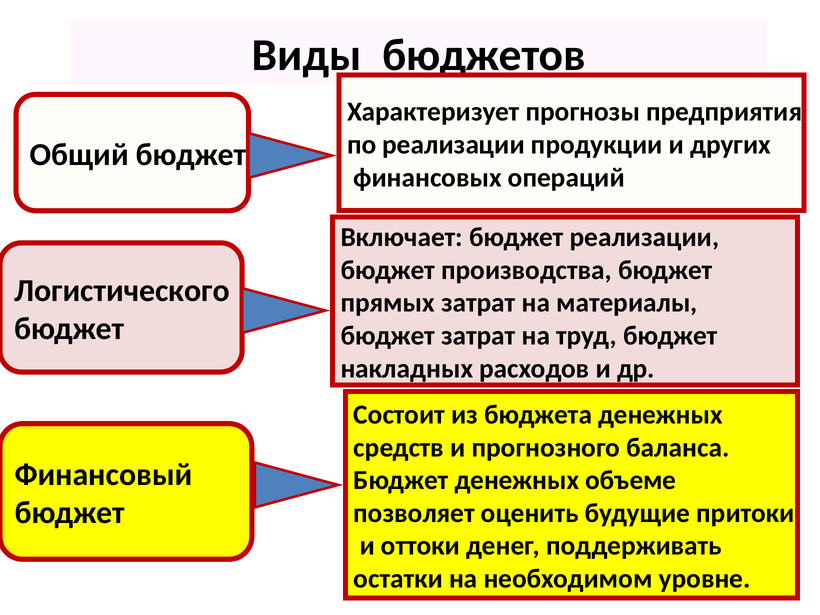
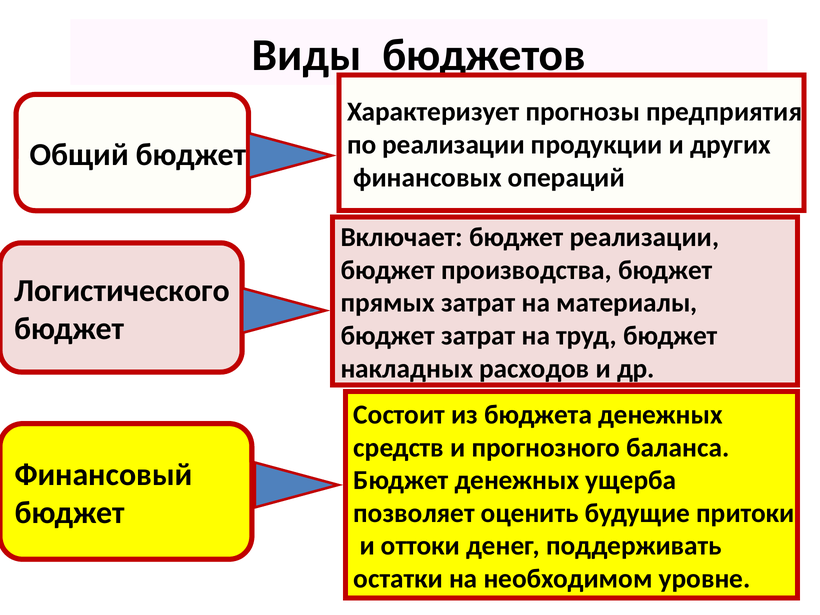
объеме: объеме -> ущерба (631, 480)
